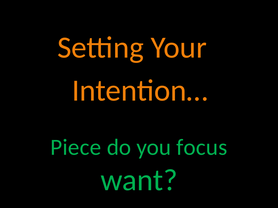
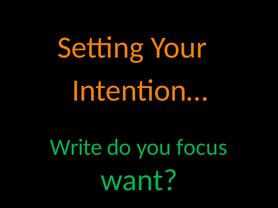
Piece: Piece -> Write (76, 148)
